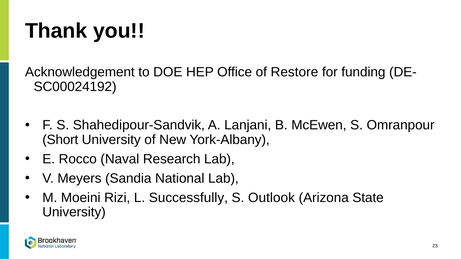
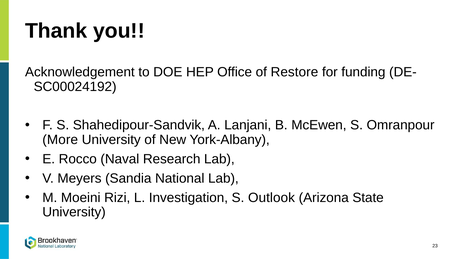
Short: Short -> More (60, 140)
Successfully: Successfully -> Investigation (188, 198)
